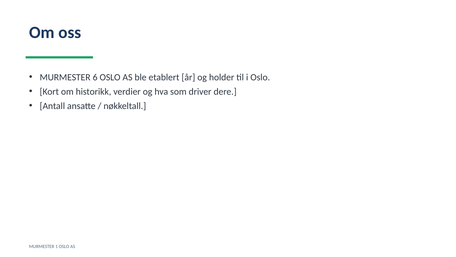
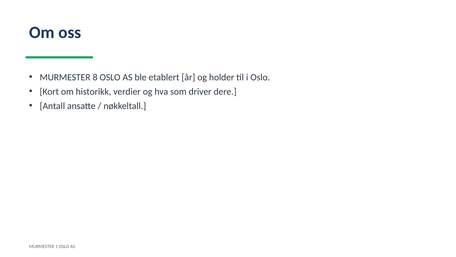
6: 6 -> 8 (95, 77)
